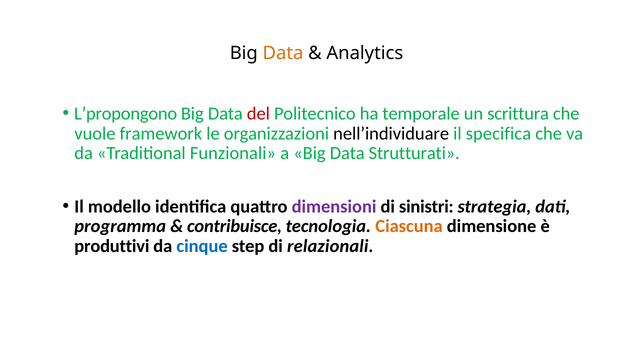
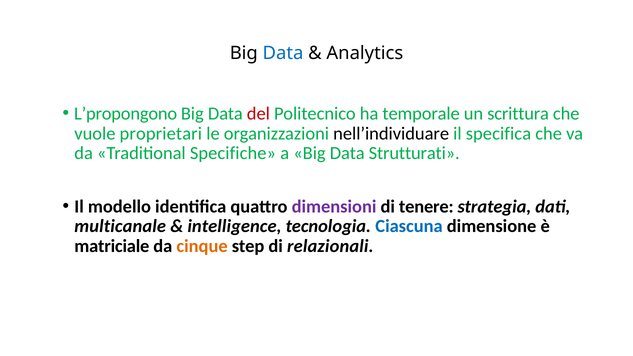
Data colour: orange -> blue (283, 53)
framework: framework -> proprietari (161, 133)
Funzionali: Funzionali -> Specifiche (233, 153)
sinistri: sinistri -> tenere (426, 206)
programma: programma -> multicanale (120, 226)
contribuisce: contribuisce -> intelligence (234, 226)
Ciascuna colour: orange -> blue (409, 226)
produttivi: produttivi -> matriciale (112, 246)
cinque colour: blue -> orange (202, 246)
